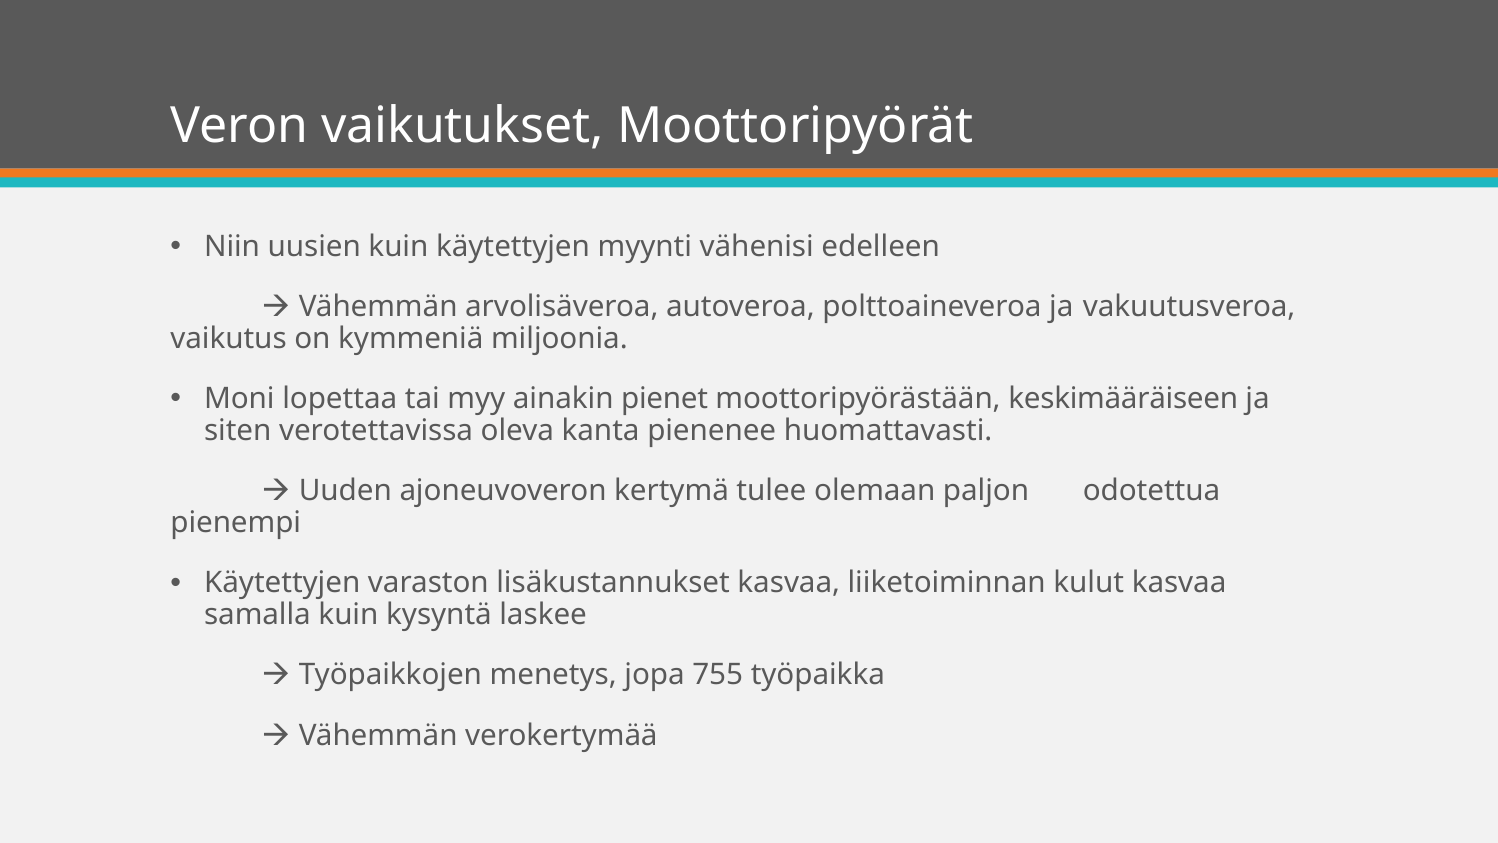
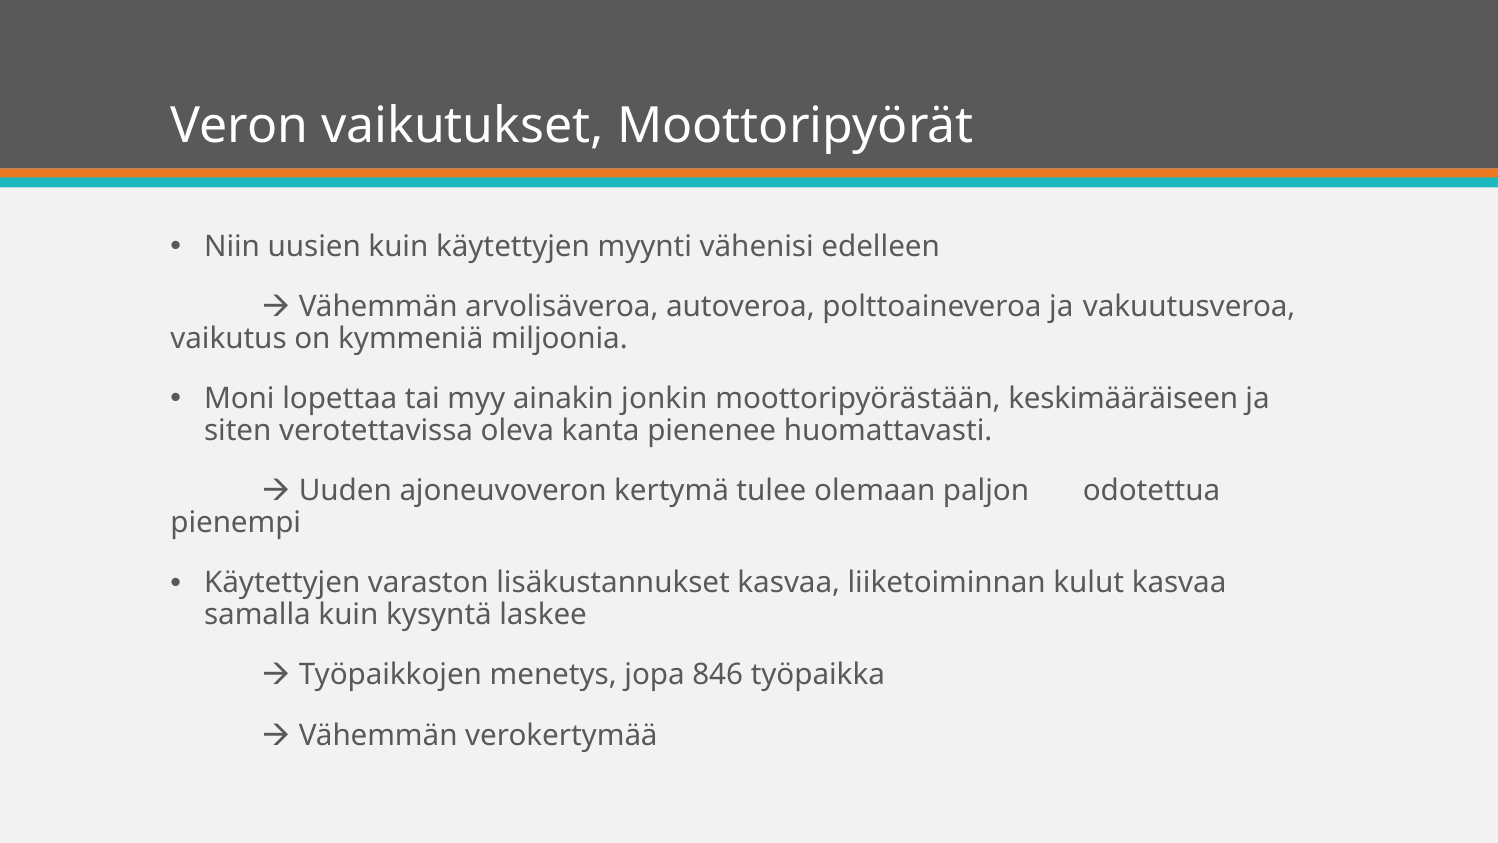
pienet: pienet -> jonkin (664, 398)
755: 755 -> 846 (718, 675)
